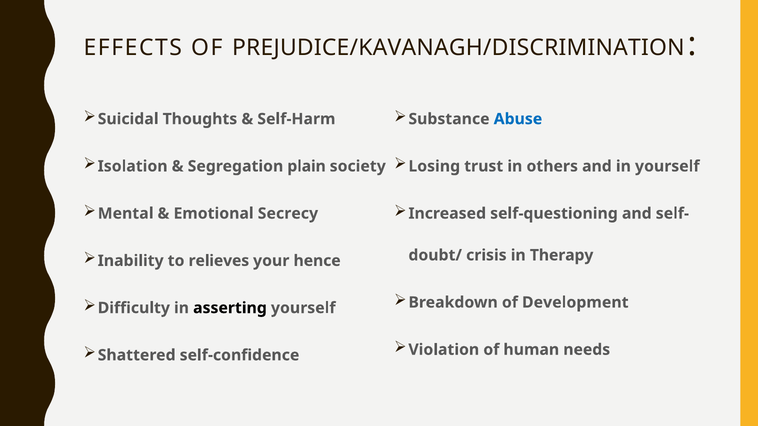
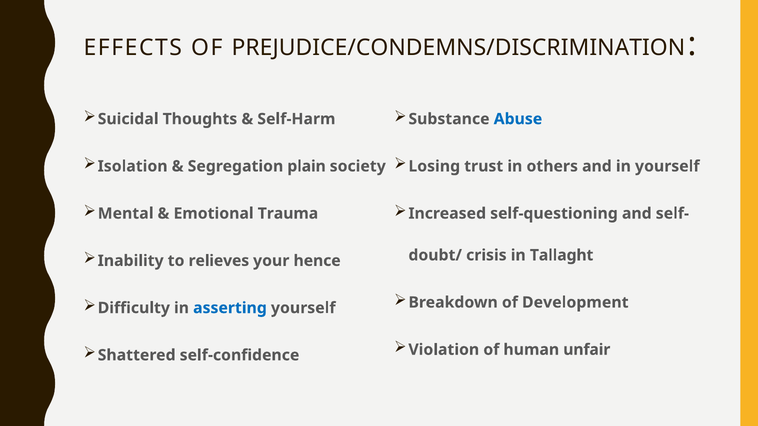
PREJUDICE/KAVANAGH/DISCRIMINATION: PREJUDICE/KAVANAGH/DISCRIMINATION -> PREJUDICE/CONDEMNS/DISCRIMINATION (458, 48)
Secrecy: Secrecy -> Trauma (288, 214)
Therapy: Therapy -> Tallaght (562, 255)
asserting colour: black -> blue (230, 308)
needs: needs -> unfair (587, 350)
